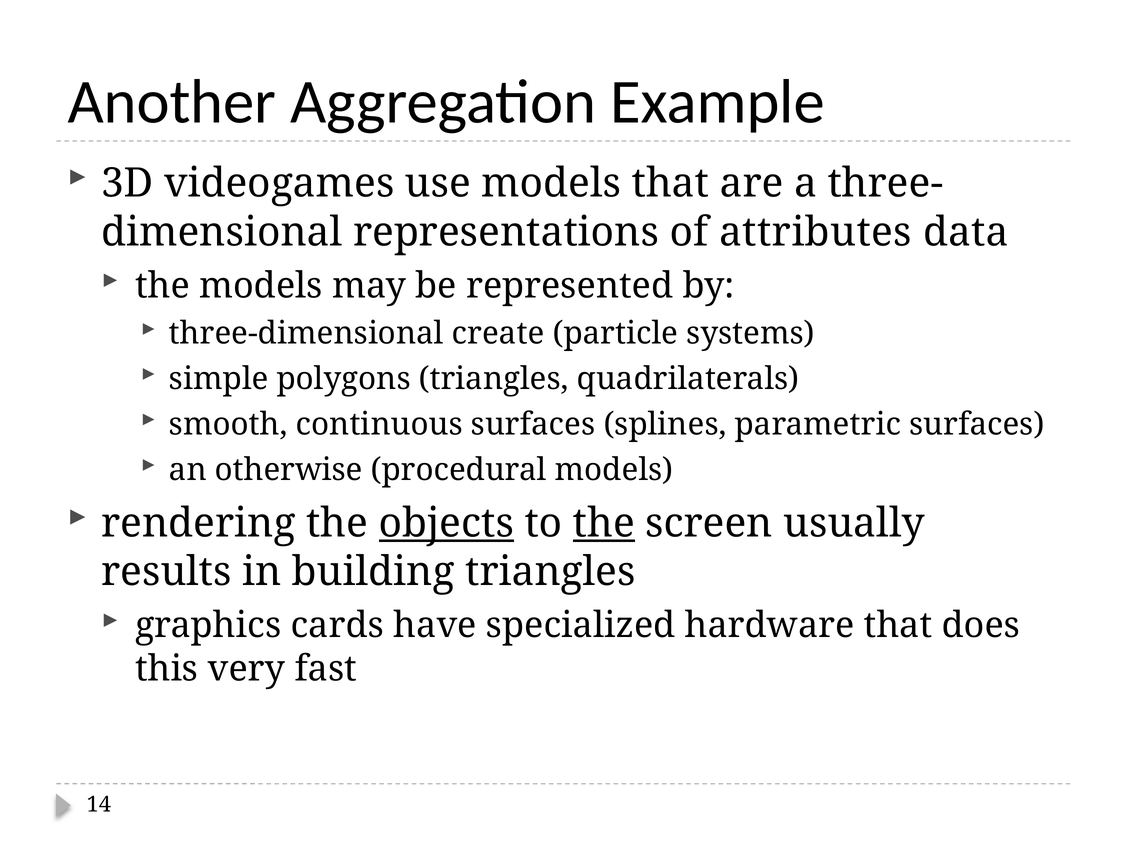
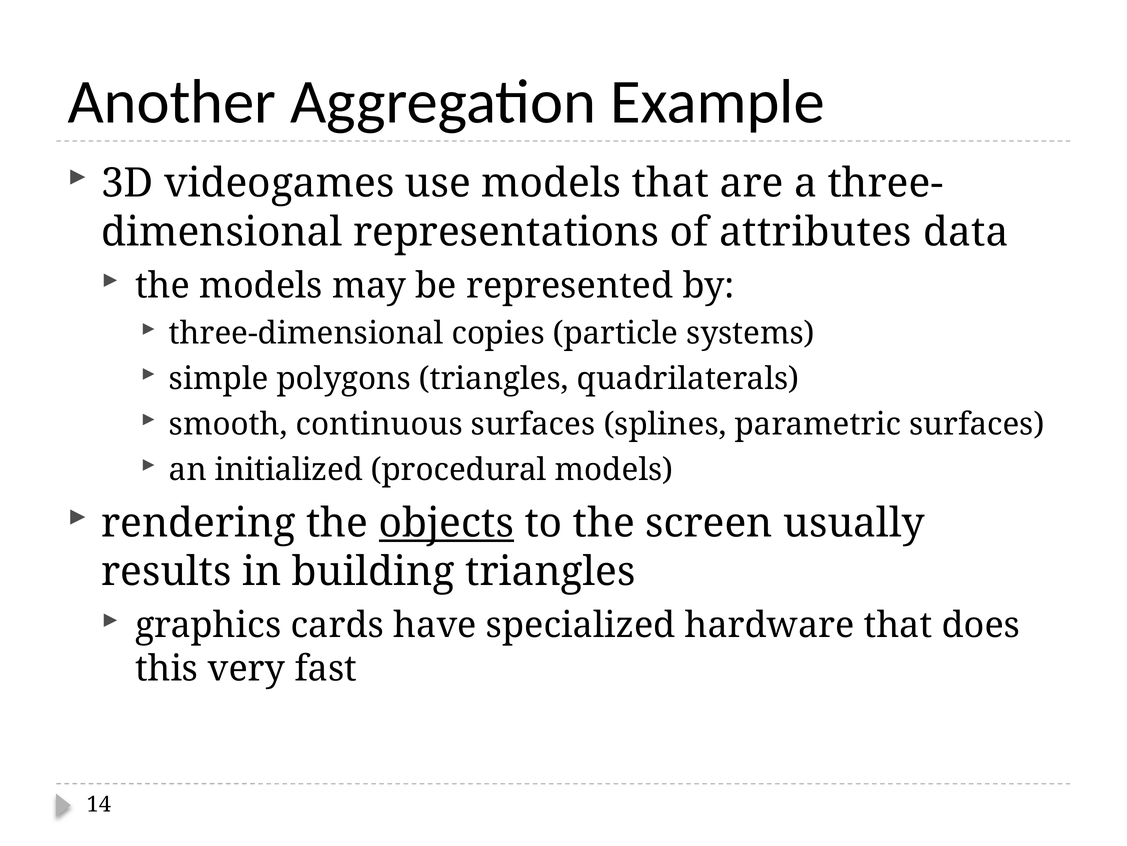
create: create -> copies (498, 333)
otherwise: otherwise -> initialized (289, 469)
the underline: present -> none (604, 523)
